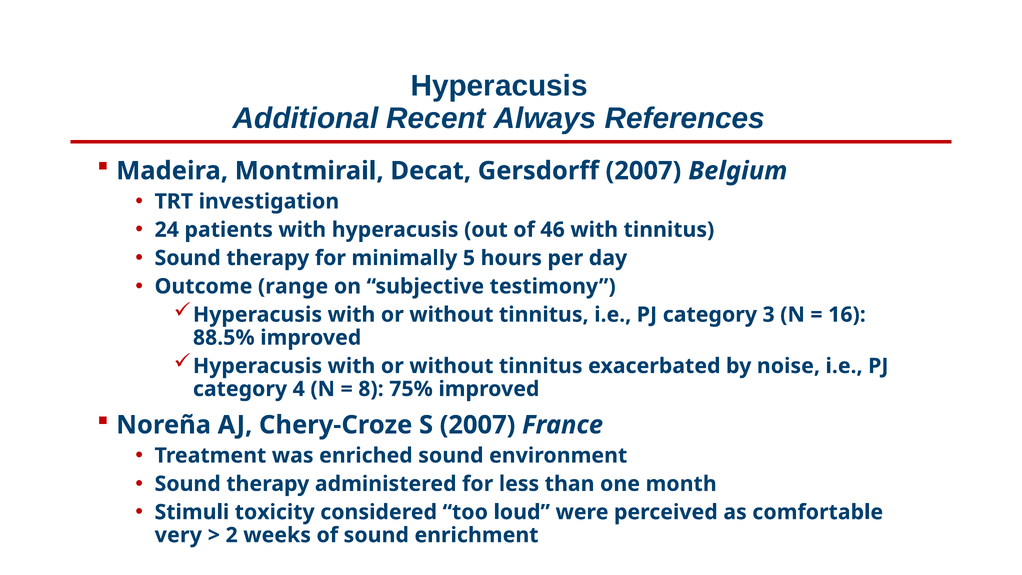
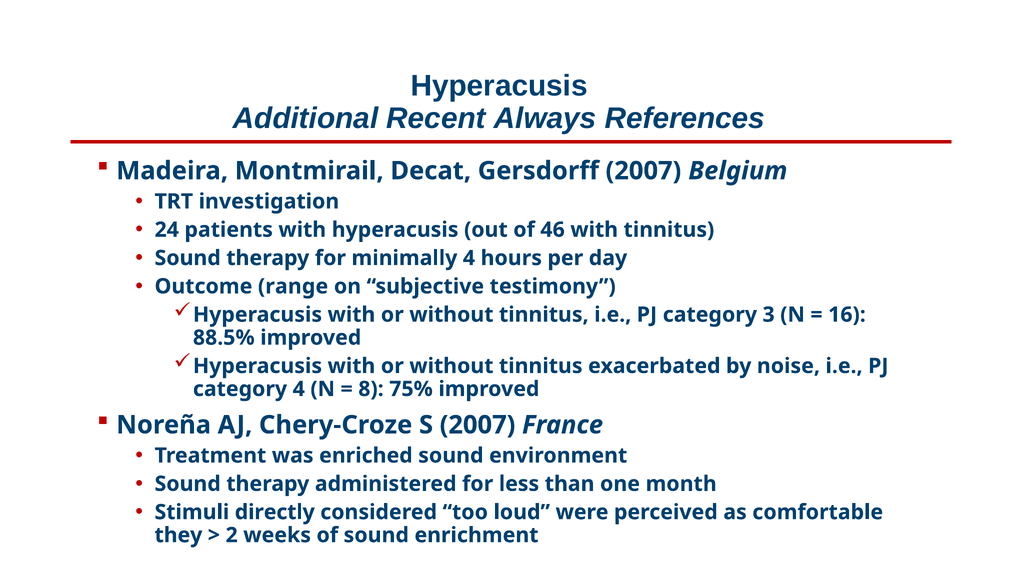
minimally 5: 5 -> 4 (469, 258)
toxicity: toxicity -> directly (275, 512)
very: very -> they (178, 535)
